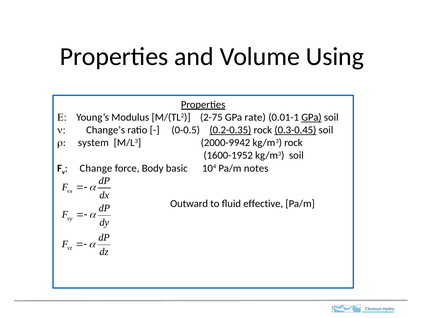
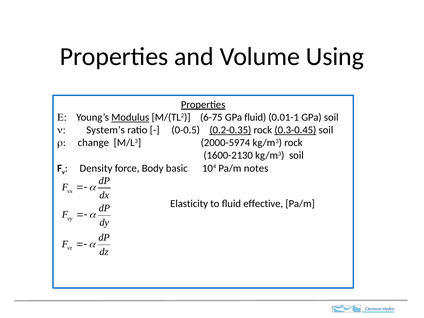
Modulus underline: none -> present (130, 117)
2-75: 2-75 -> 6-75 (211, 117)
GPa rate: rate -> fluid (255, 117)
GPa underline: present -> none (311, 117)
Change’s: Change’s -> System’s (106, 130)
system: system -> change (93, 143)
2000-9942: 2000-9942 -> 2000-5974 (225, 143)
1600-1952: 1600-1952 -> 1600-2130 (228, 155)
Change: Change -> Density (96, 168)
Outward: Outward -> Elasticity (189, 204)
